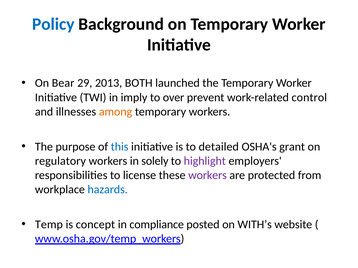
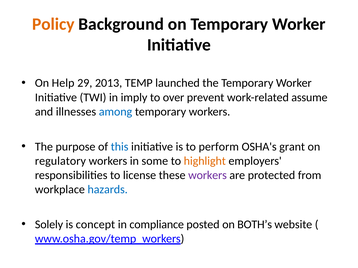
Policy colour: blue -> orange (53, 24)
Bear: Bear -> Help (63, 83)
BOTH: BOTH -> TEMP (139, 83)
control: control -> assume (309, 98)
among colour: orange -> blue (116, 112)
detailed: detailed -> perform (219, 147)
solely: solely -> some (155, 161)
highlight colour: purple -> orange (205, 161)
Temp: Temp -> Solely (49, 225)
WITH’s: WITH’s -> BOTH’s (255, 225)
